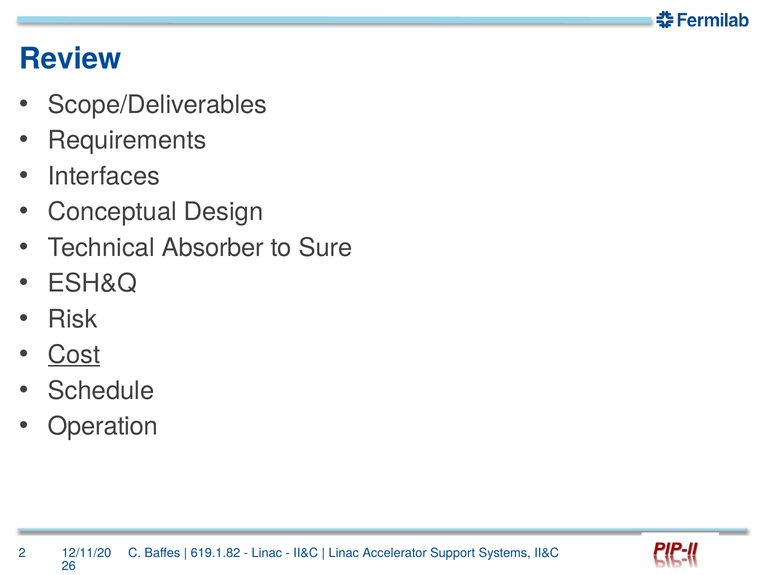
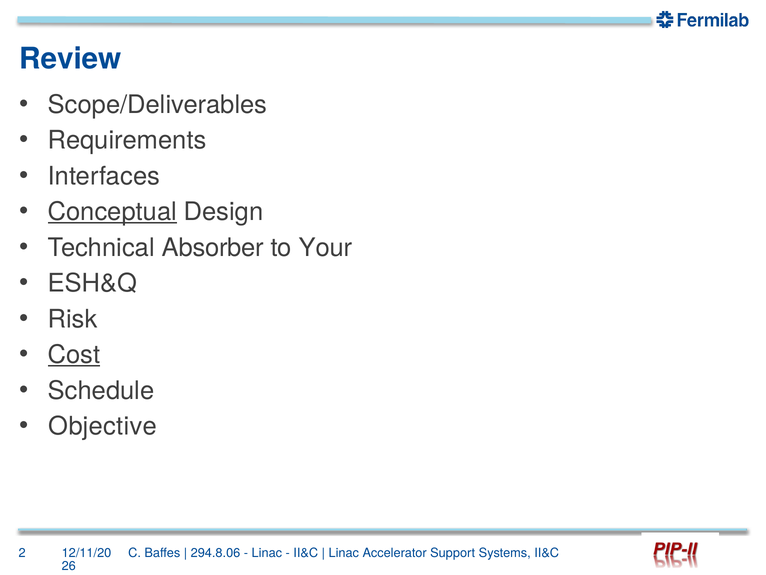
Conceptual underline: none -> present (112, 212)
Sure: Sure -> Your (326, 247)
Operation: Operation -> Objective (103, 426)
619.1.82: 619.1.82 -> 294.8.06 (215, 553)
